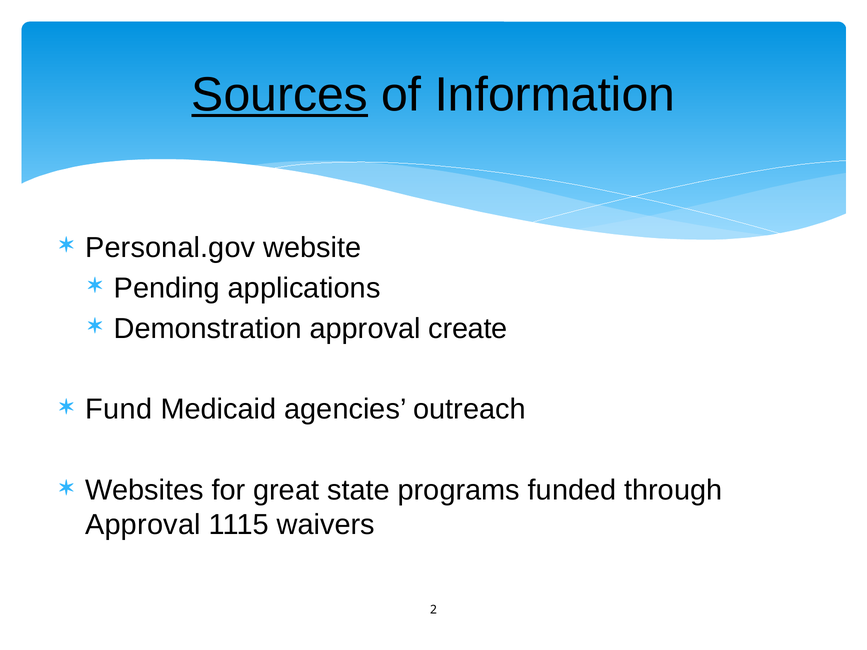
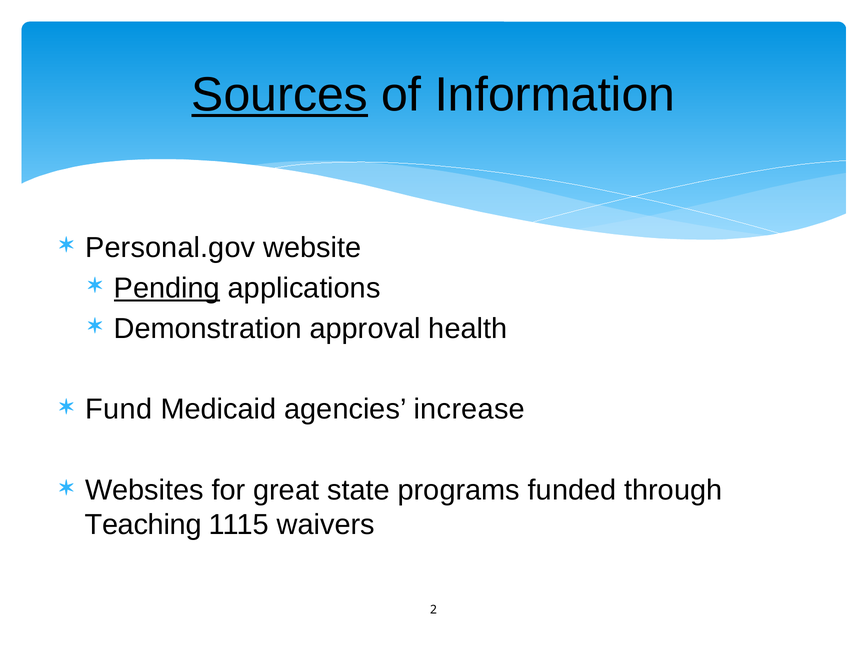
Pending underline: none -> present (167, 288)
create: create -> health (468, 329)
outreach: outreach -> increase (469, 409)
Approval: Approval -> Teaching (143, 525)
